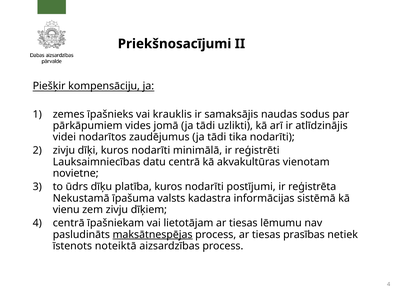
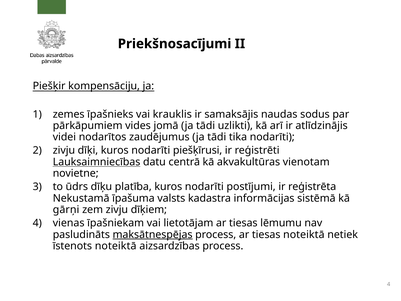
minimālā: minimālā -> piešķīrusi (198, 150)
Lauksaimniecības underline: none -> present (97, 162)
vienu: vienu -> gārņi (66, 210)
4 centrā: centrā -> vienas (69, 223)
tiesas prasības: prasības -> noteiktā (304, 234)
